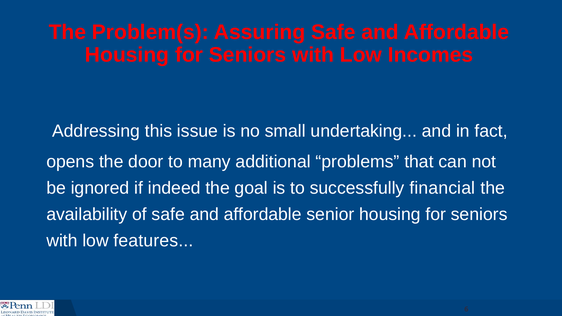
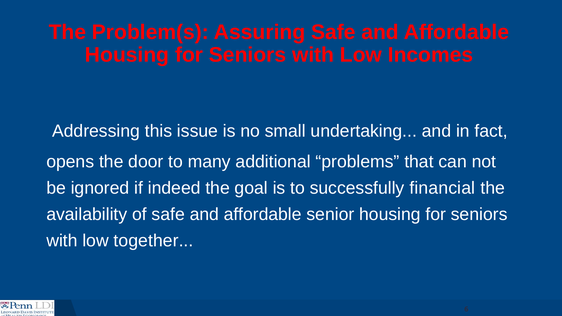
features: features -> together (154, 241)
